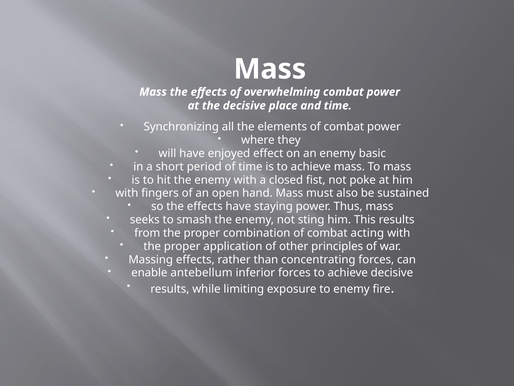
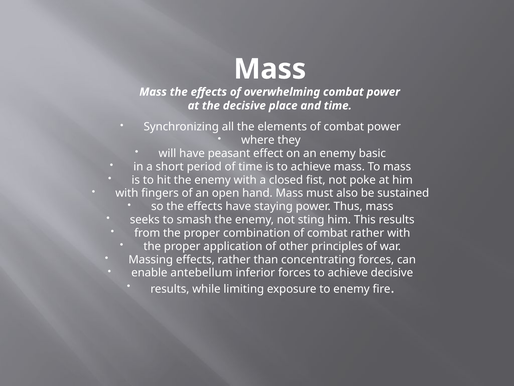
enjoyed: enjoyed -> peasant (229, 153)
combat acting: acting -> rather (367, 233)
